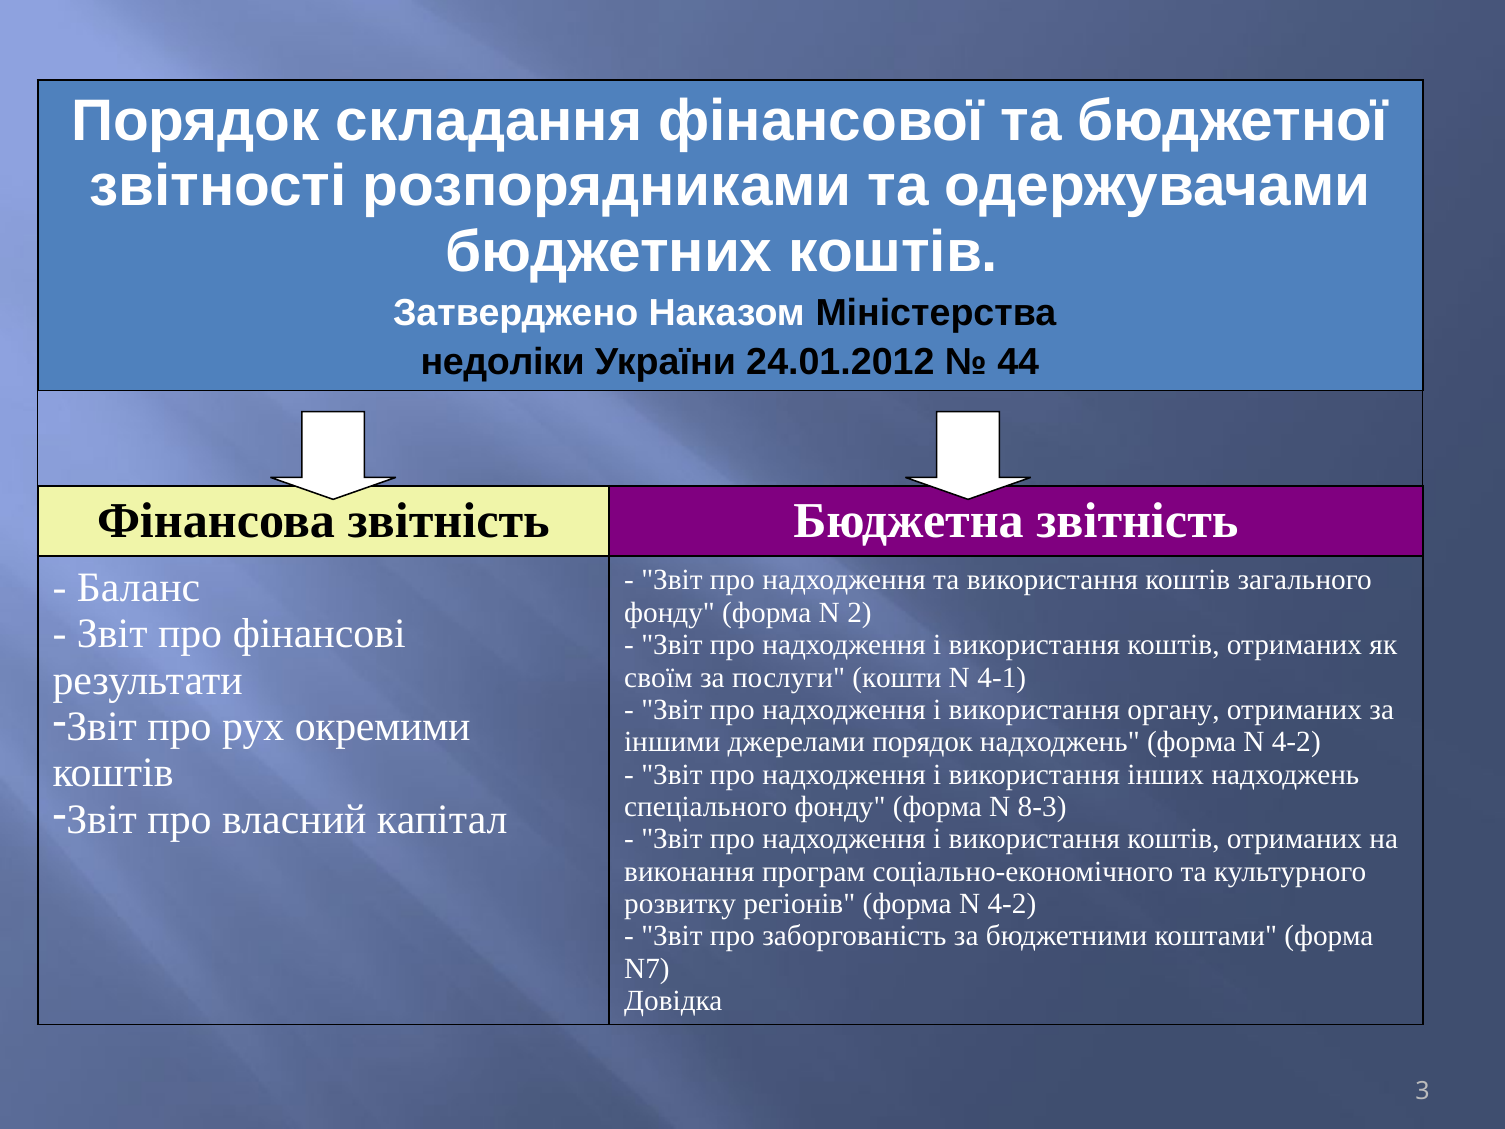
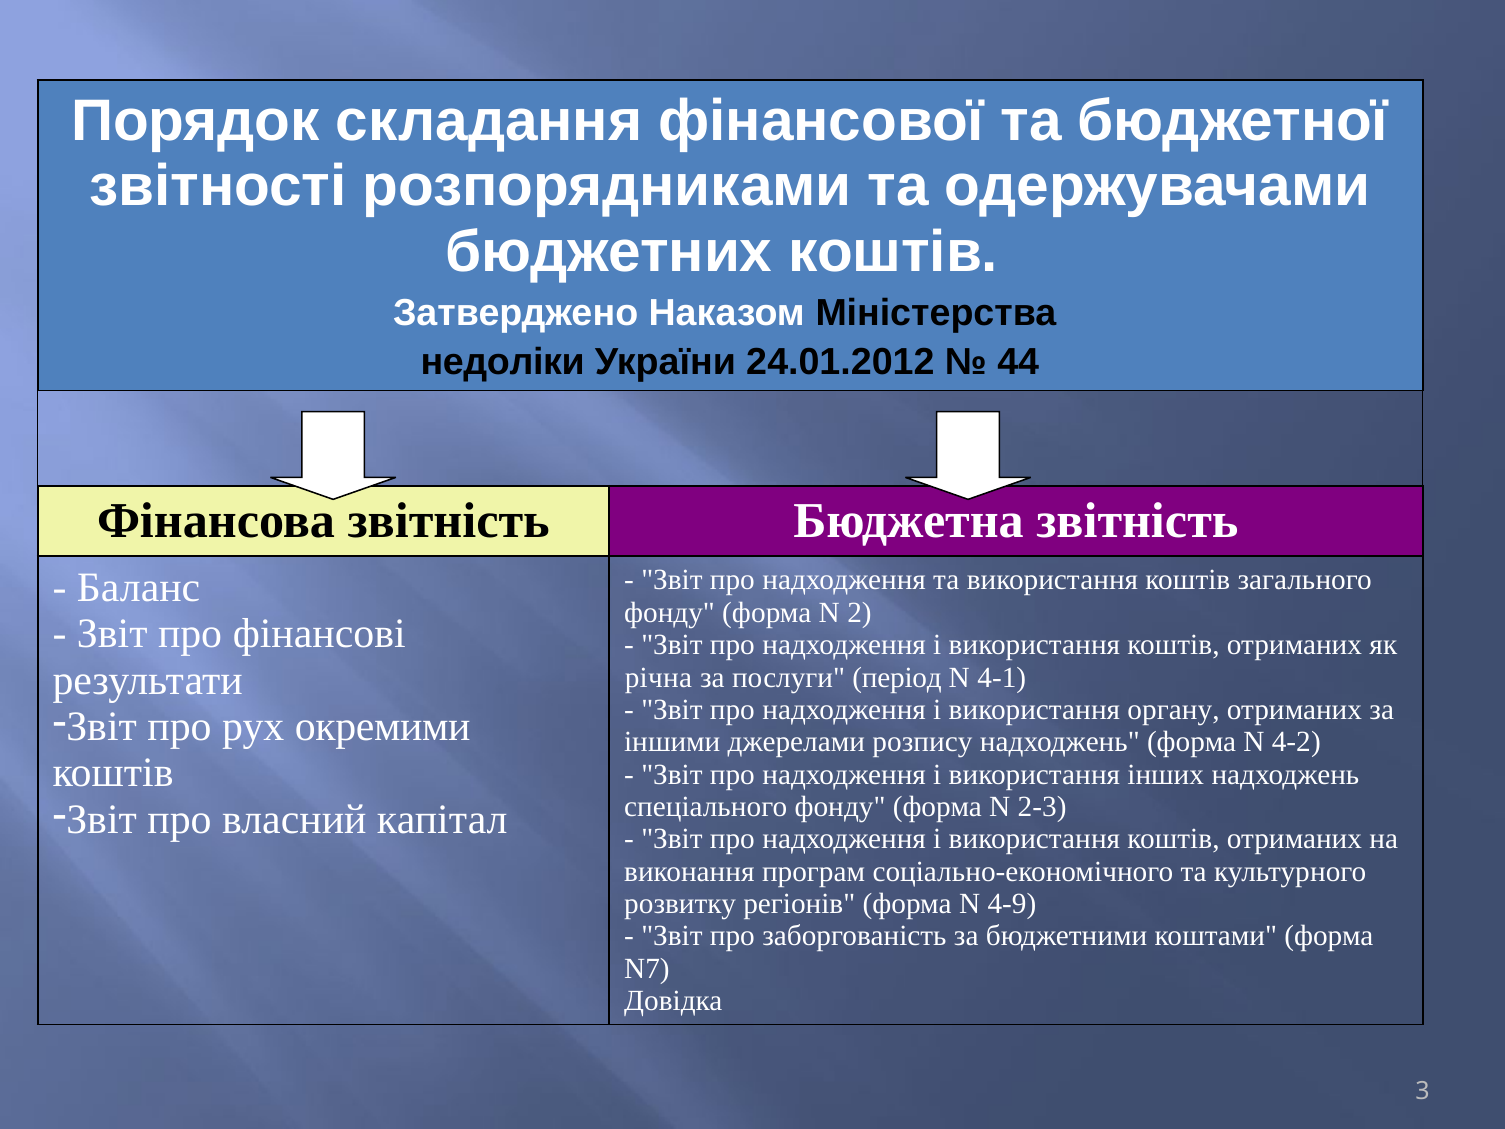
своїм: своїм -> річна (658, 677)
кошти: кошти -> період (897, 677)
джерелами порядок: порядок -> розпису (922, 742)
8-3: 8-3 -> 2-3 (1042, 807)
регіонів форма N 4-2: 4-2 -> 4-9 (1012, 904)
